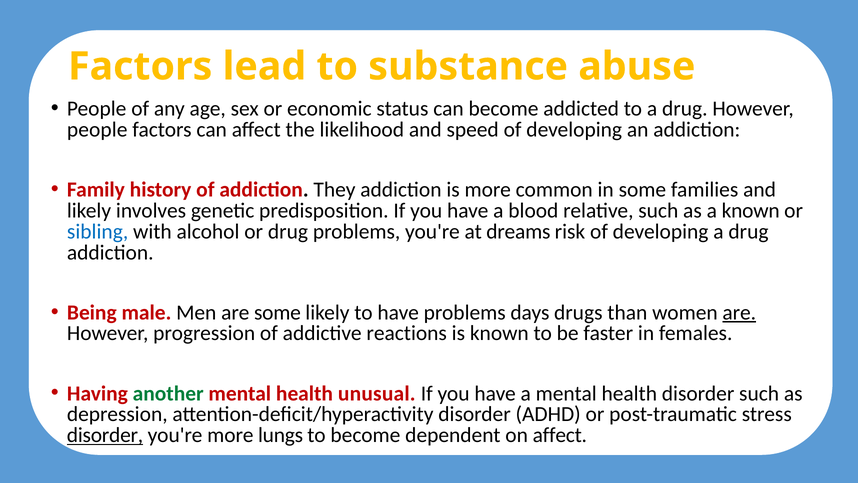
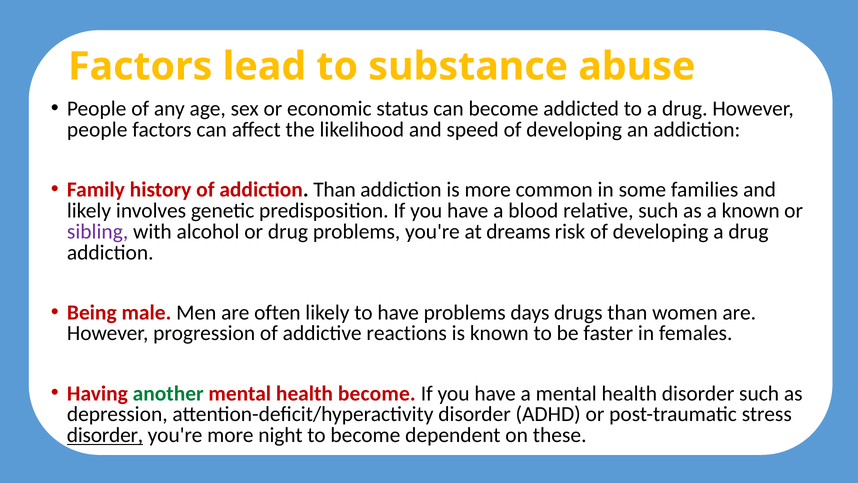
addiction They: They -> Than (335, 190)
sibling colour: blue -> purple (98, 231)
are some: some -> often (277, 312)
are underline: present -> none (739, 312)
health unusual: unusual -> become (377, 393)
lungs: lungs -> night (280, 435)
on affect: affect -> these (560, 435)
